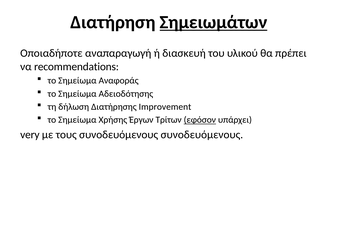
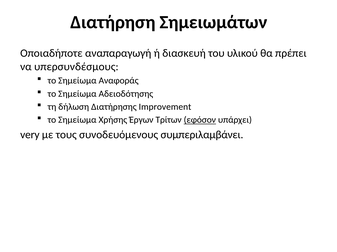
Σημειωμάτων underline: present -> none (213, 22)
recommendations: recommendations -> υπερσυνδέσμους (76, 67)
συνοδευόμενους συνοδευόμενους: συνοδευόμενους -> συμπεριλαμβάνει (202, 135)
